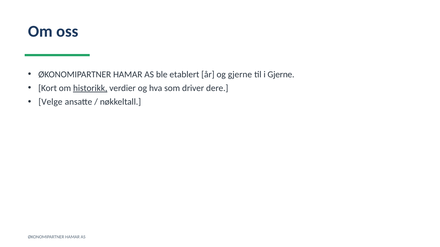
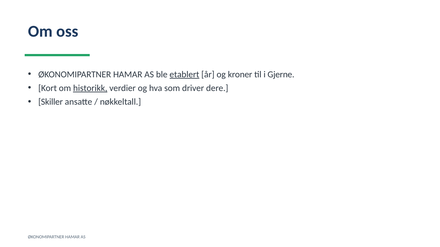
etablert underline: none -> present (184, 75)
og gjerne: gjerne -> kroner (240, 75)
Velge: Velge -> Skiller (51, 102)
